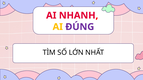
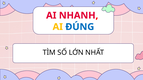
ĐÚNG colour: purple -> blue (80, 27)
